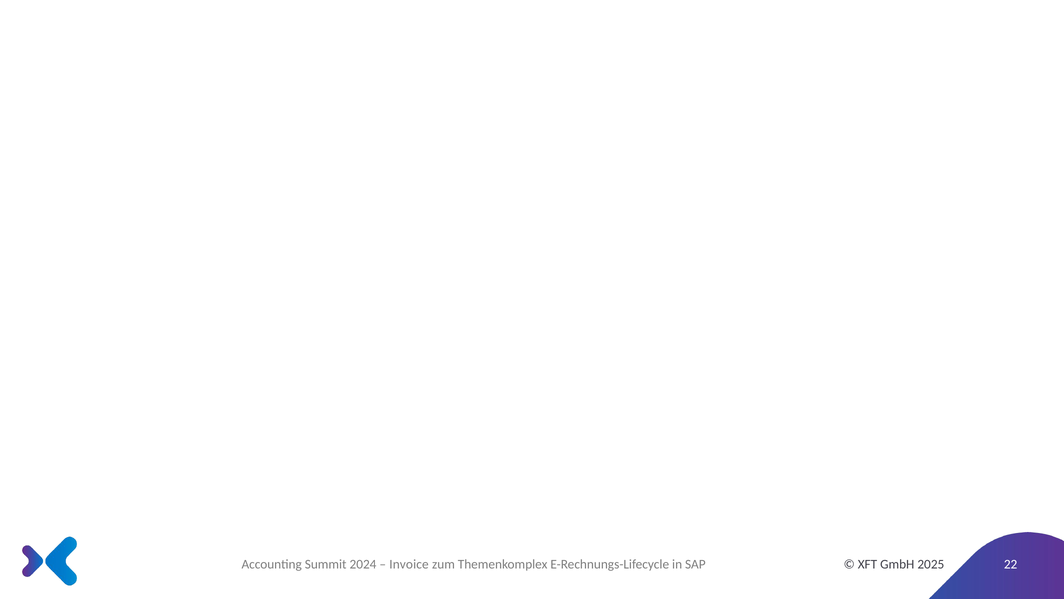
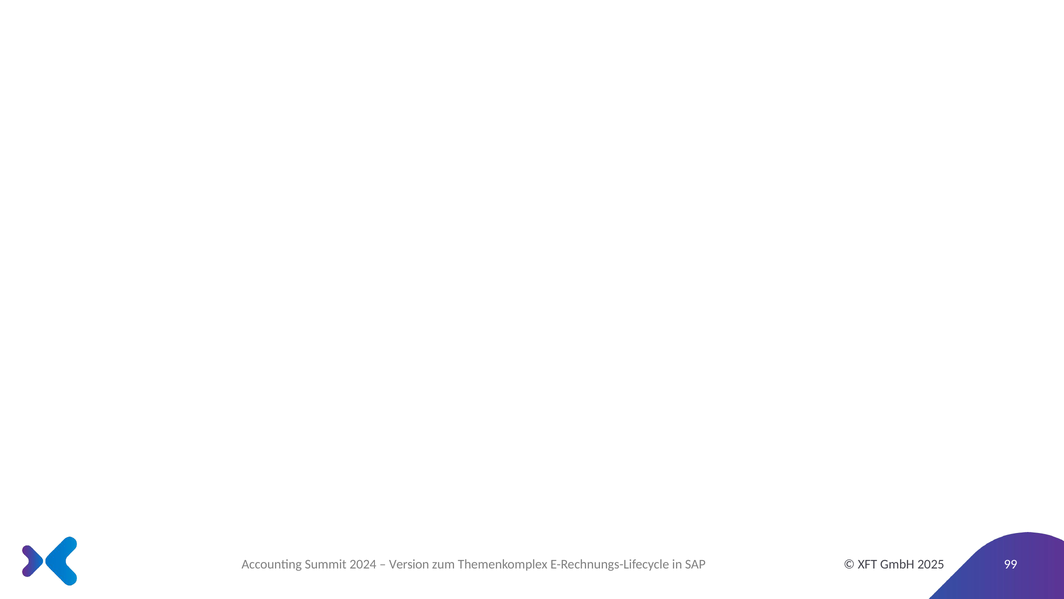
Invoice: Invoice -> Version (409, 564)
22: 22 -> 99 (1011, 564)
